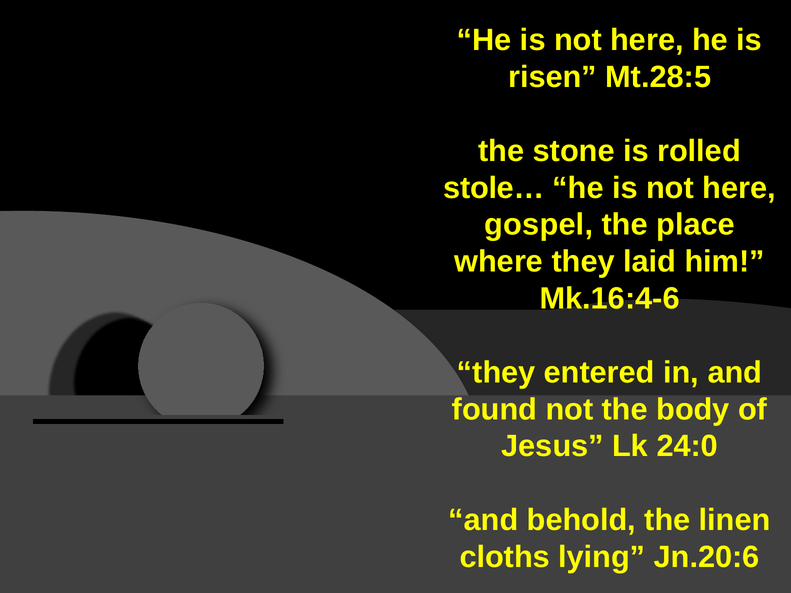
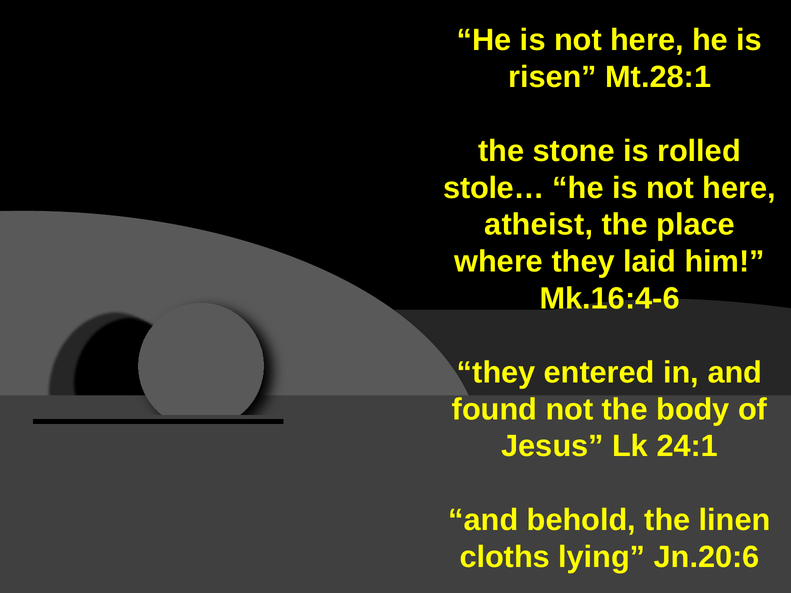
Mt.28:5: Mt.28:5 -> Mt.28:1 (658, 77)
gospel: gospel -> atheist (539, 225)
24:0: 24:0 -> 24:1 (687, 446)
